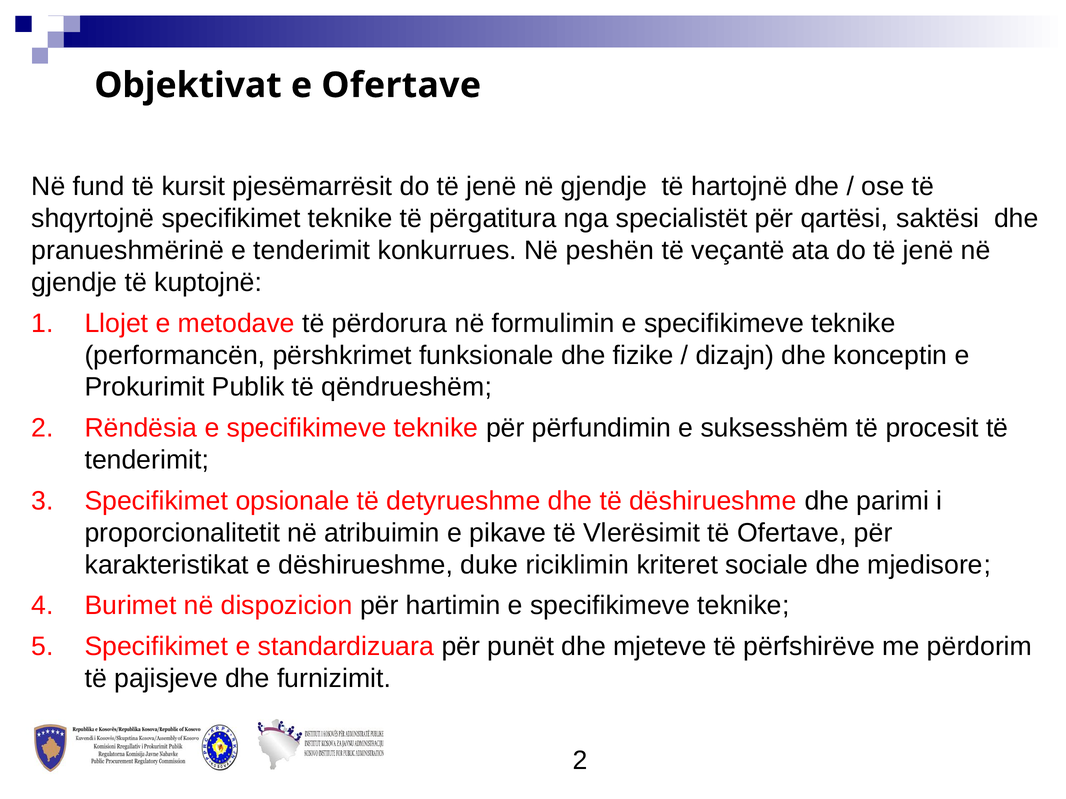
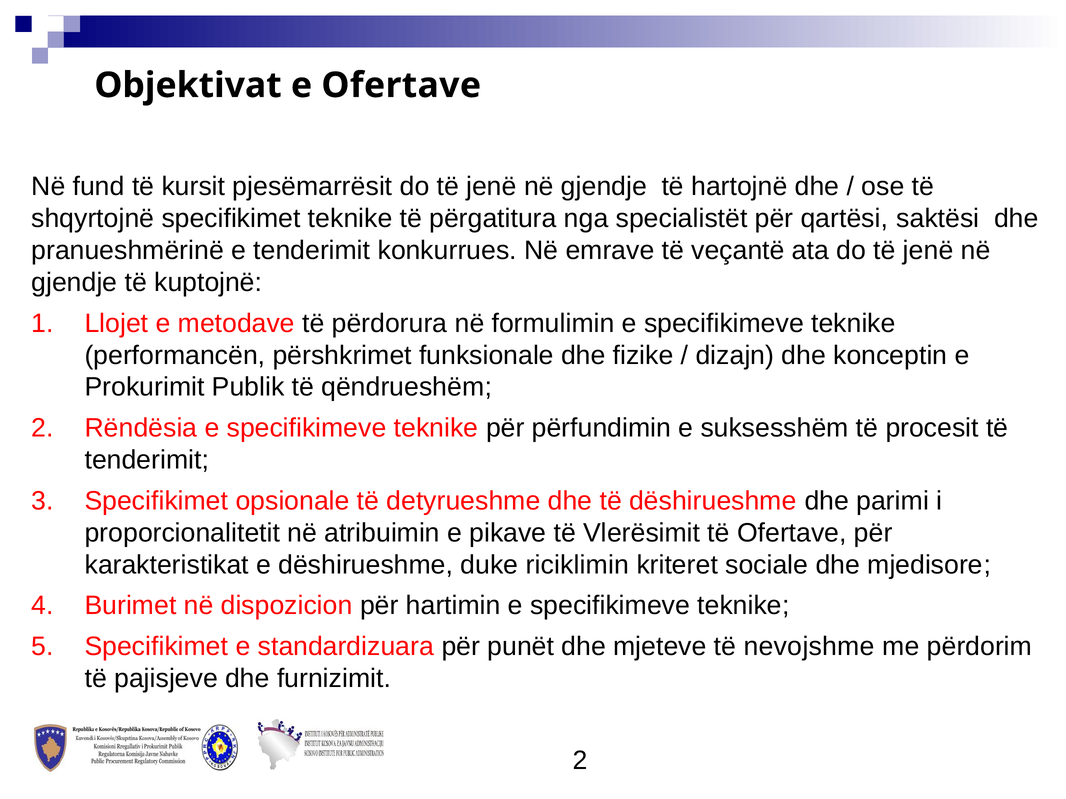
peshën: peshën -> emrave (610, 251)
përfshirëve: përfshirëve -> nevojshme (809, 647)
